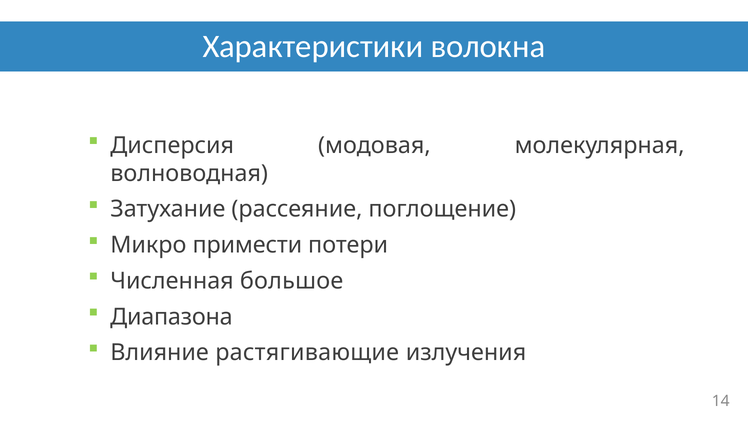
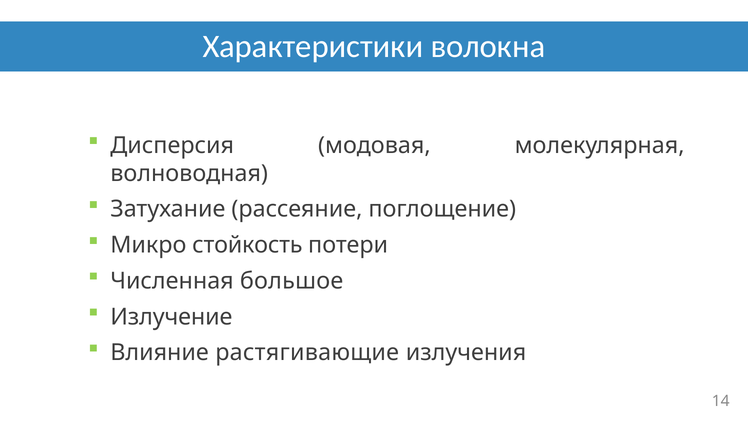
примести: примести -> стойкость (247, 245)
Диапазона: Диапазона -> Излучение (171, 317)
